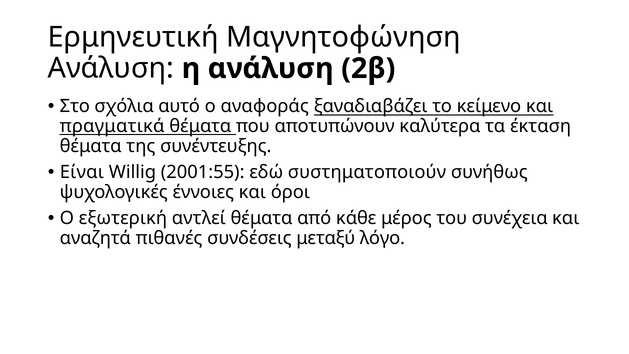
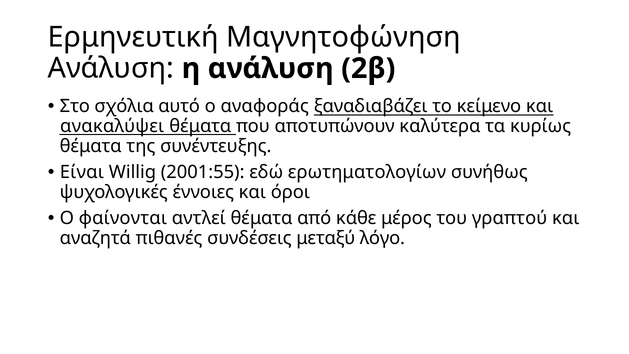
πραγματικά: πραγματικά -> ανακαλύψει (112, 126)
έκταση: έκταση -> κυρίως (541, 126)
συστηματοποιούν: συστηματοποιούν -> ερωτηματολογίων (367, 172)
εξωτερική: εξωτερική -> φαίνονται (123, 218)
συνέχεια: συνέχεια -> γραπτού (510, 218)
